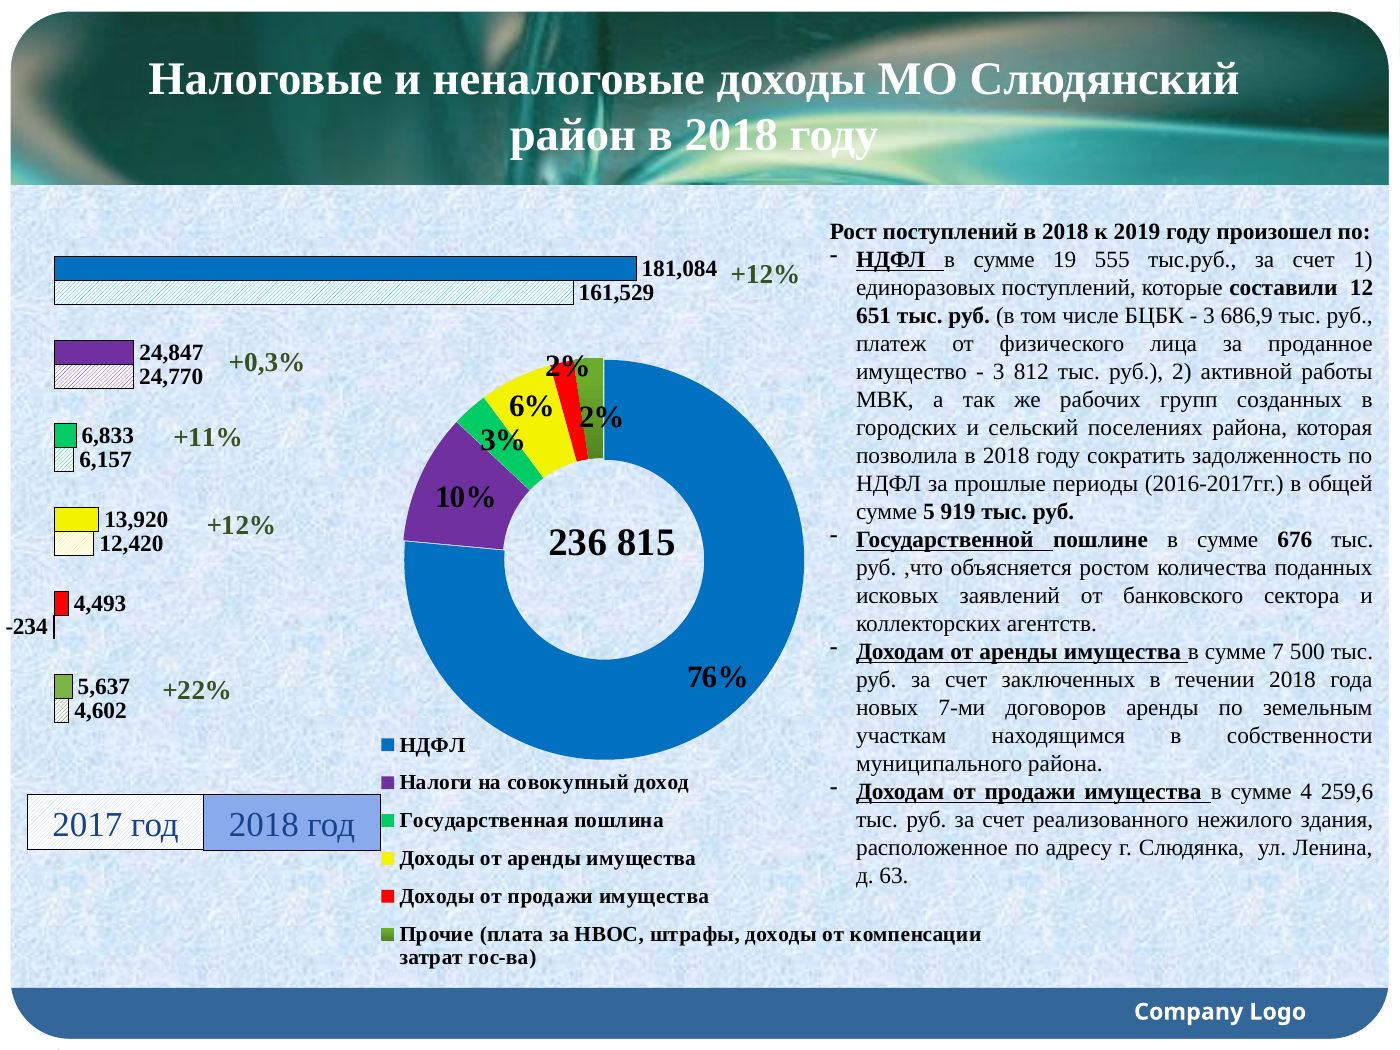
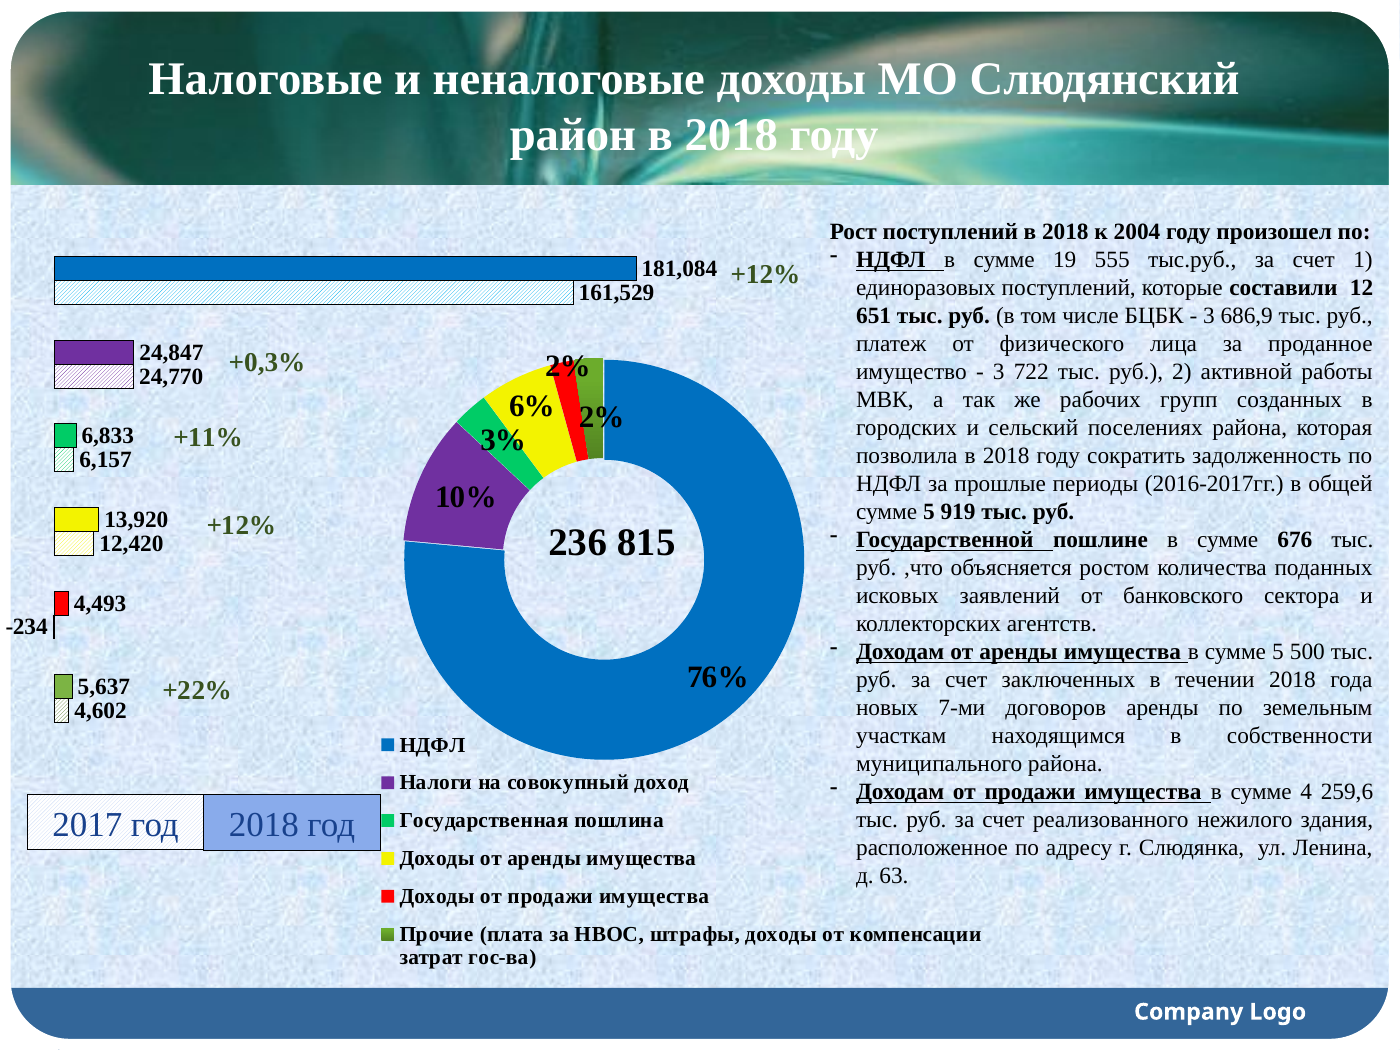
2019: 2019 -> 2004 (1137, 232)
812: 812 -> 722 (1031, 372)
в сумме 7: 7 -> 5 (1278, 652)
